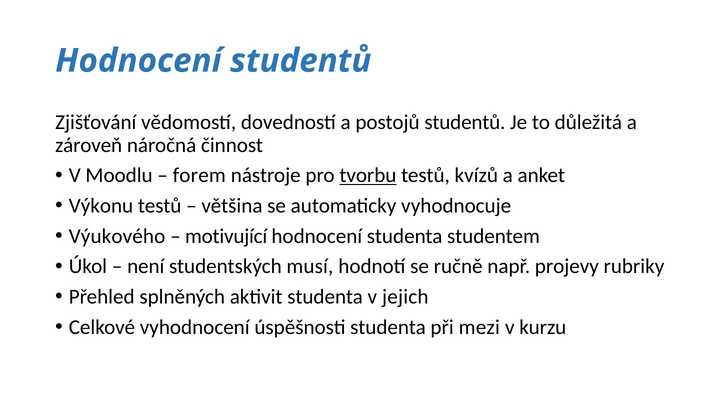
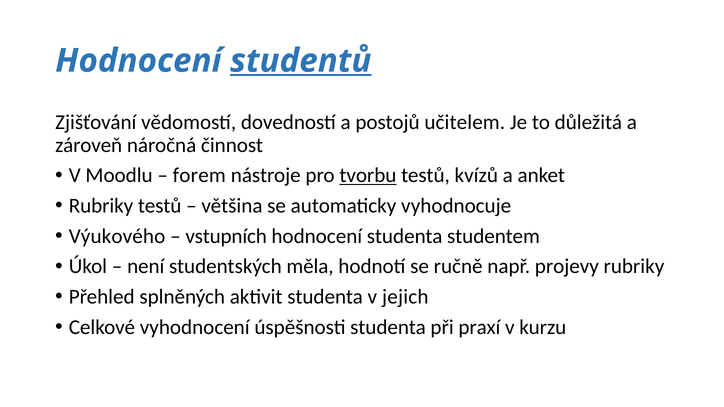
studentů underline: none -> present (301, 61)
postojů studentů: studentů -> učitelem (465, 122)
Výkonu: Výkonu -> Rubriky (101, 206)
motivující: motivující -> vstupních (226, 236)
musí: musí -> měla (310, 267)
mezi: mezi -> praxí (479, 327)
